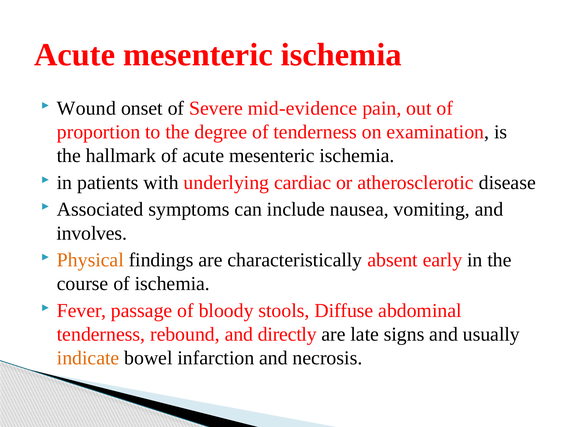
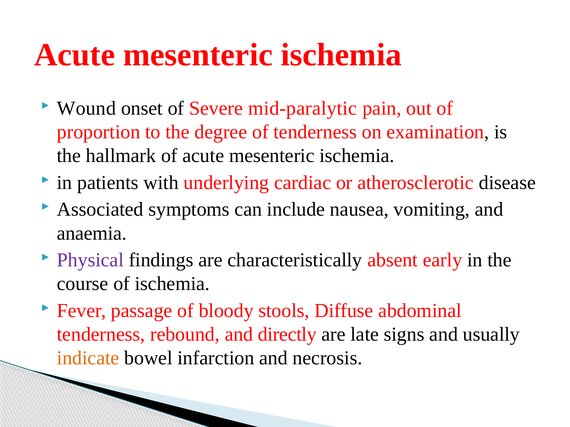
mid-evidence: mid-evidence -> mid-paralytic (303, 108)
involves: involves -> anaemia (92, 233)
Physical colour: orange -> purple (90, 260)
